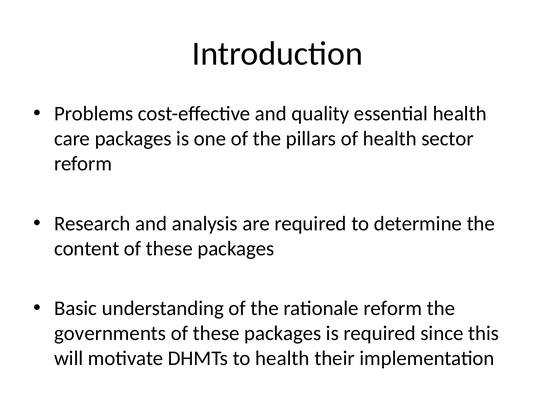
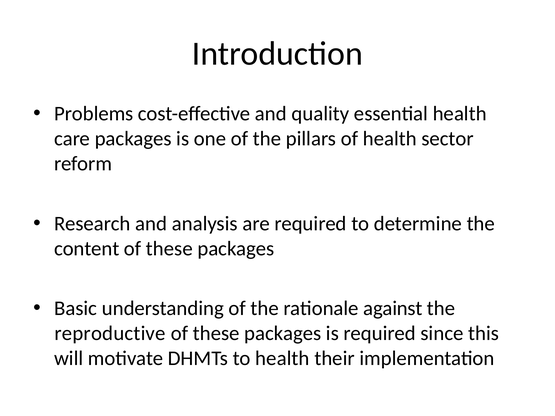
rationale reform: reform -> against (393, 309)
governments: governments -> reproductive (110, 334)
